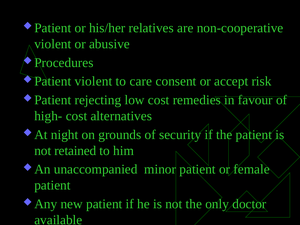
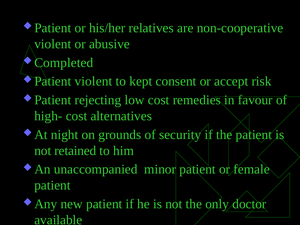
Procedures: Procedures -> Completed (64, 63)
care: care -> kept (141, 81)
